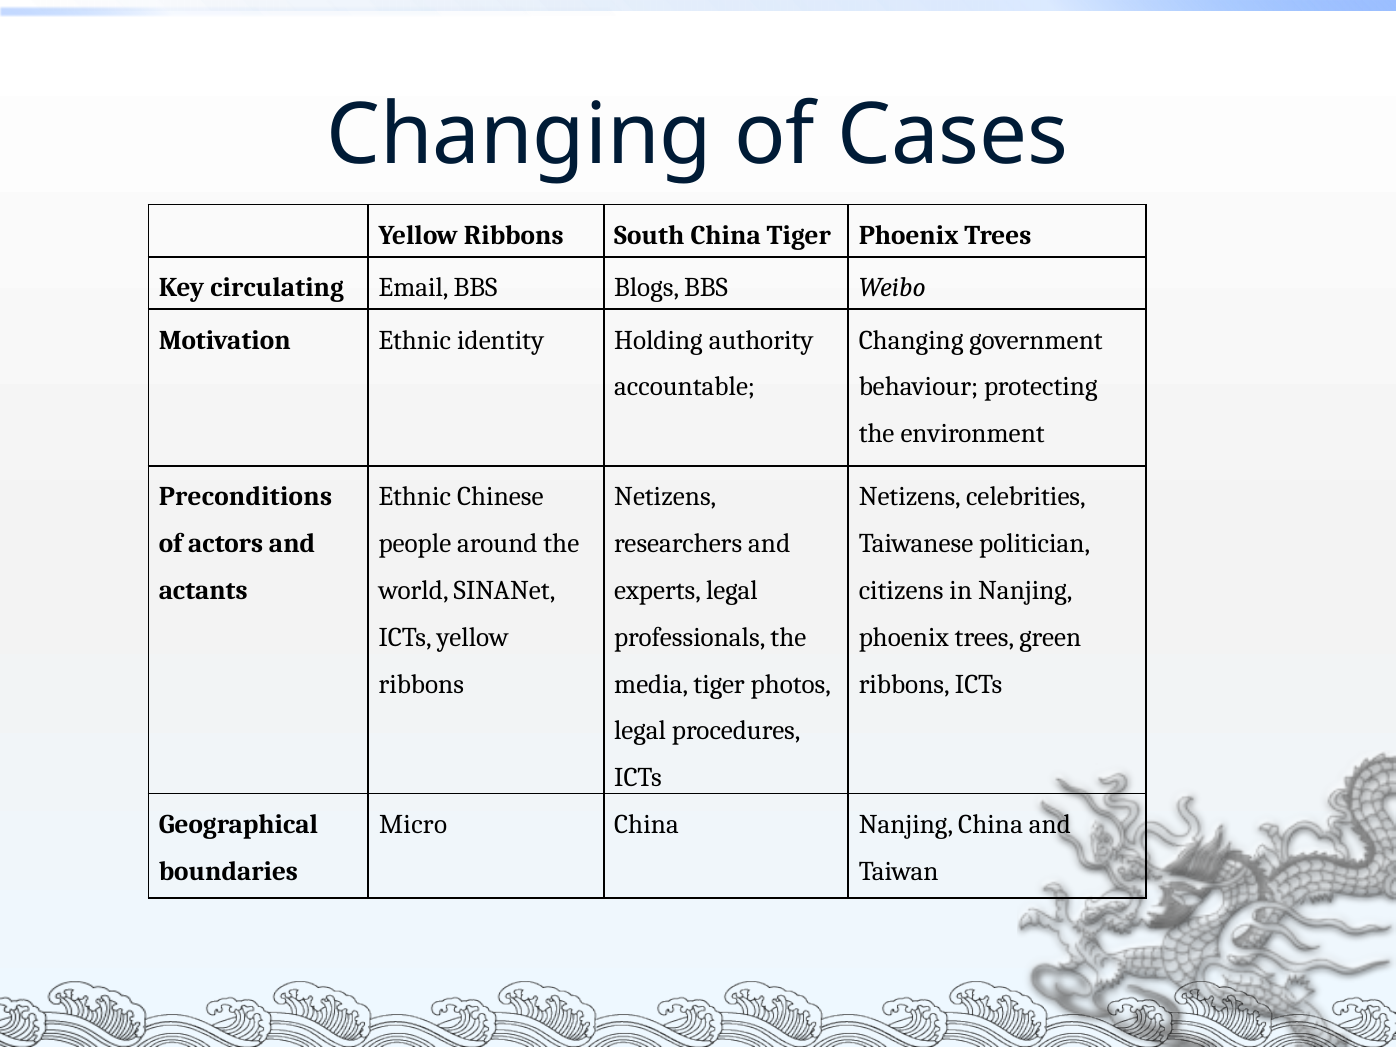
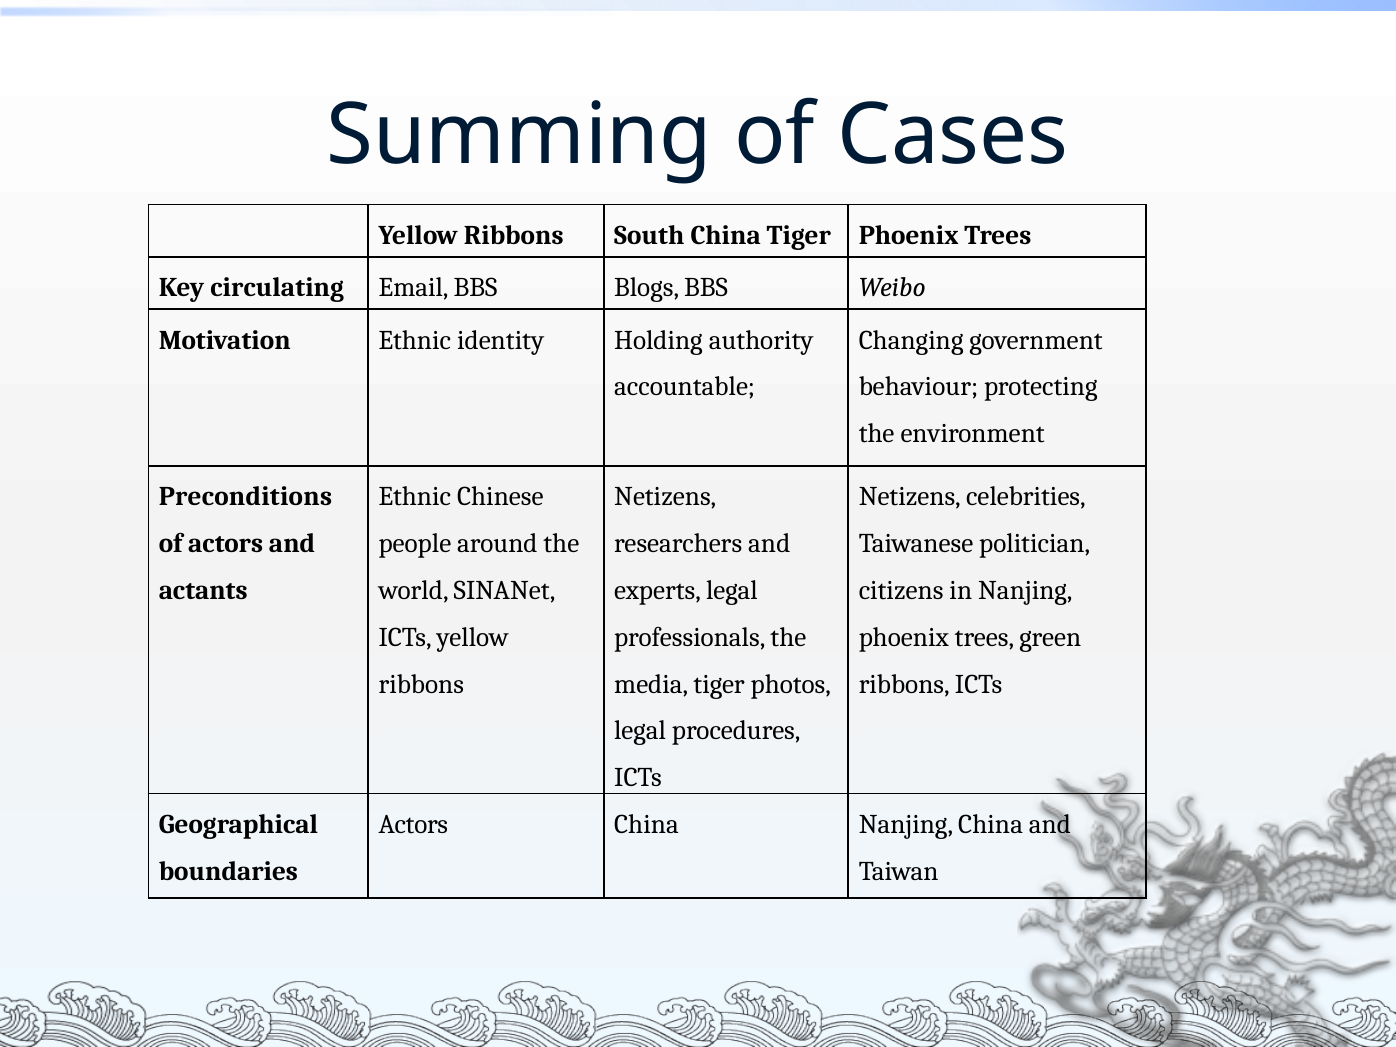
Changing: Changing -> Summing (519, 135)
Micro: Micro -> Actors (413, 825)
